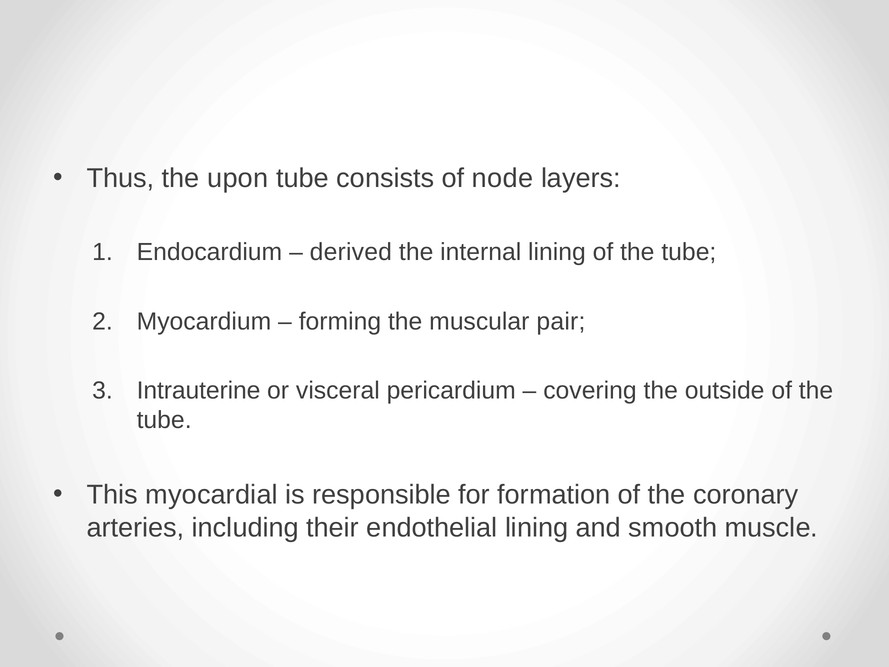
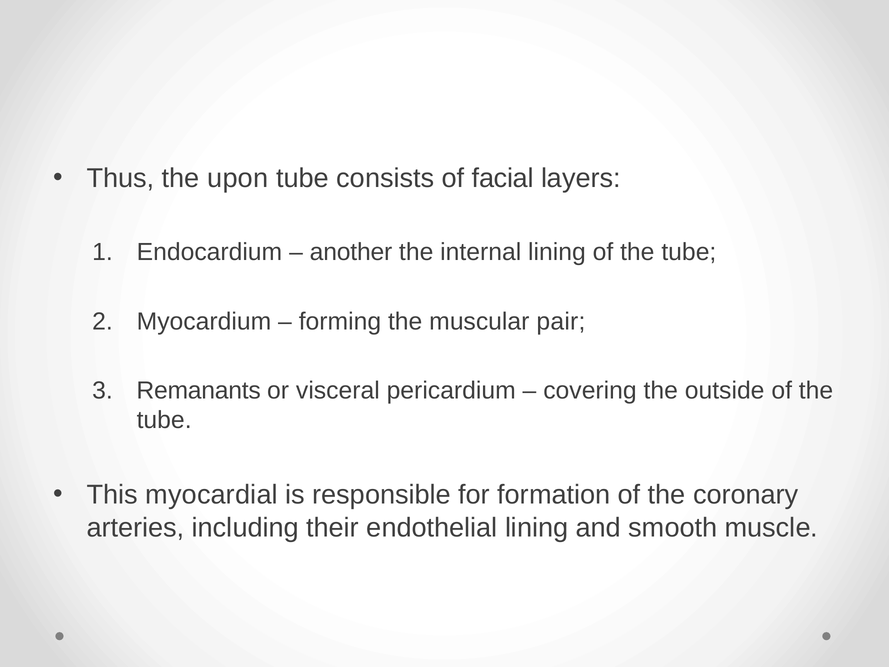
node: node -> facial (503, 178)
derived: derived -> another (351, 252)
Intrauterine: Intrauterine -> Remanants (199, 390)
